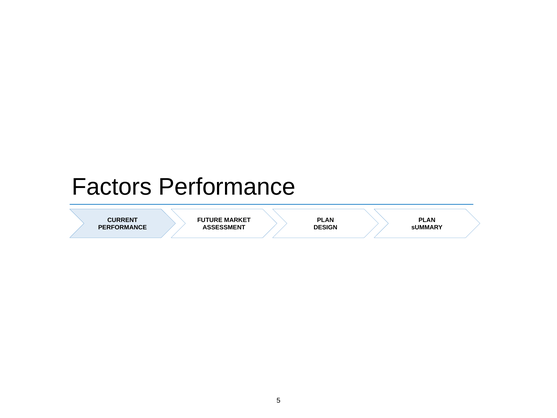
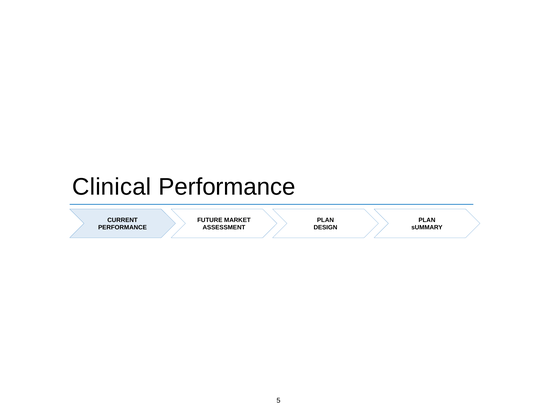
Factors: Factors -> Clinical (112, 187)
